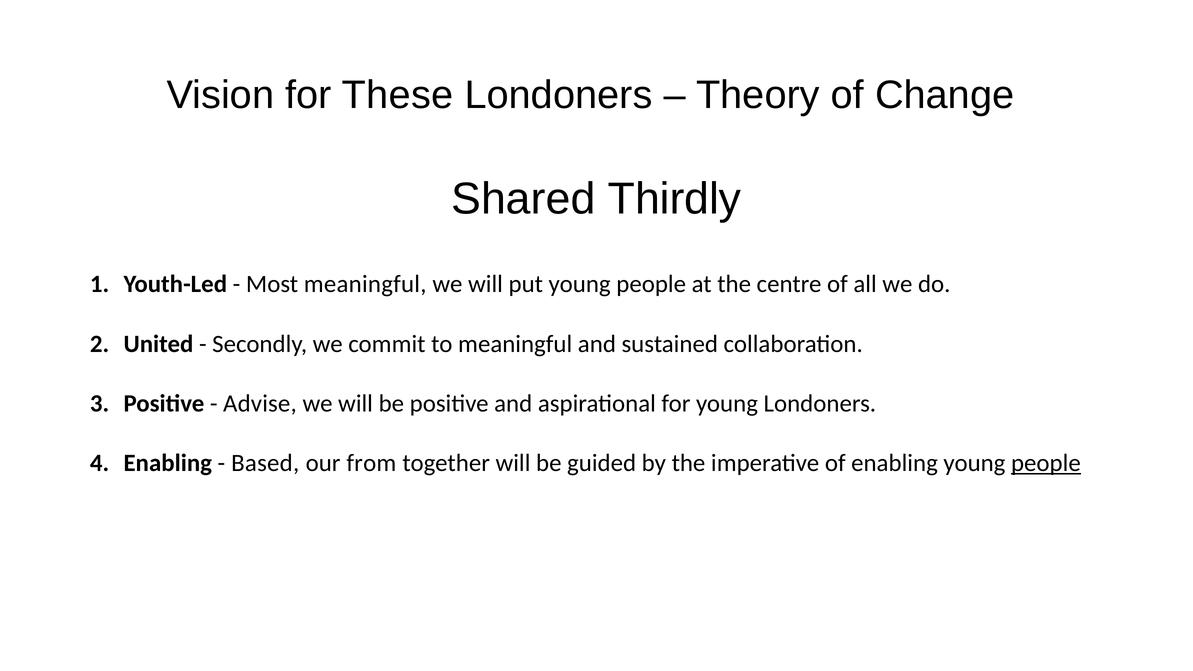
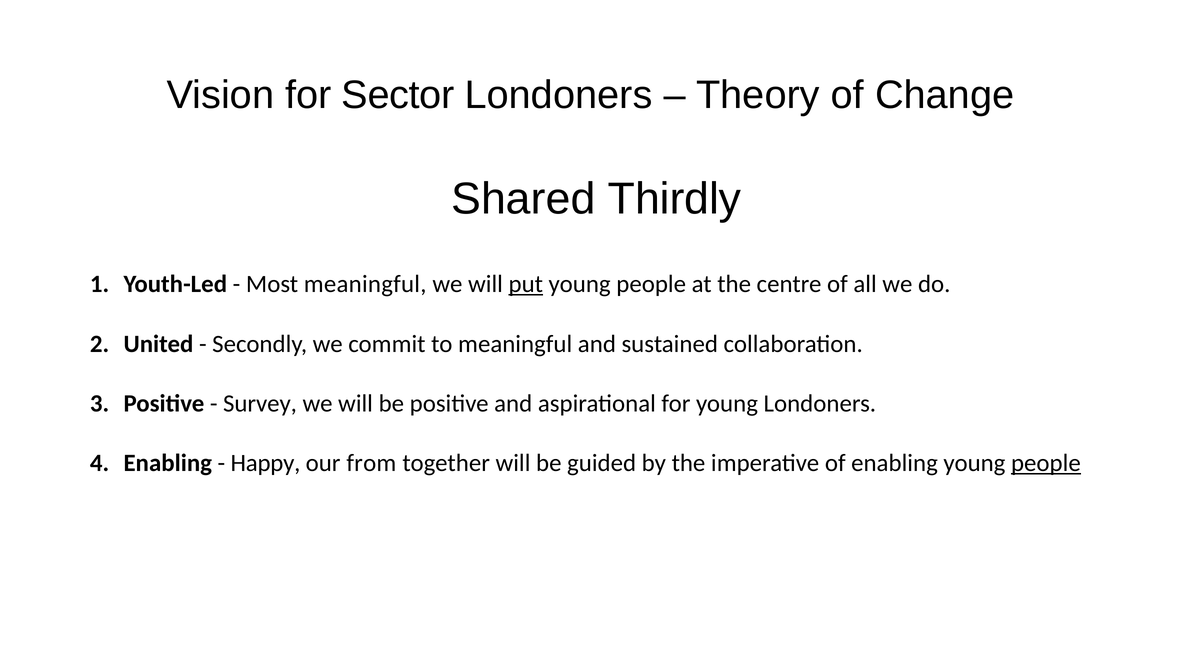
These: These -> Sector (398, 95)
put underline: none -> present (526, 284)
Advise: Advise -> Survey (260, 404)
Based: Based -> Happy (265, 463)
